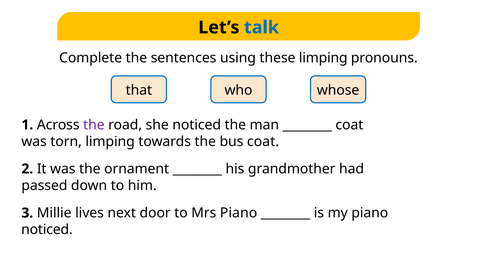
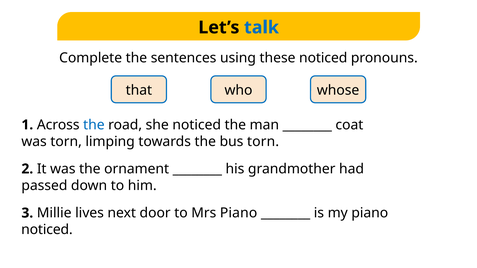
these limping: limping -> noticed (323, 58)
the colour: purple -> blue (94, 125)
bus coat: coat -> torn (263, 142)
